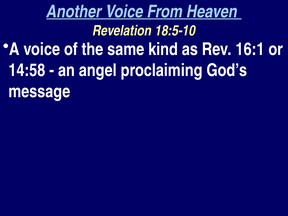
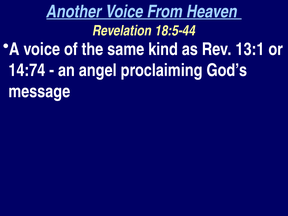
18:5-10: 18:5-10 -> 18:5-44 (175, 31)
16:1: 16:1 -> 13:1 (250, 49)
14:58: 14:58 -> 14:74 (27, 70)
